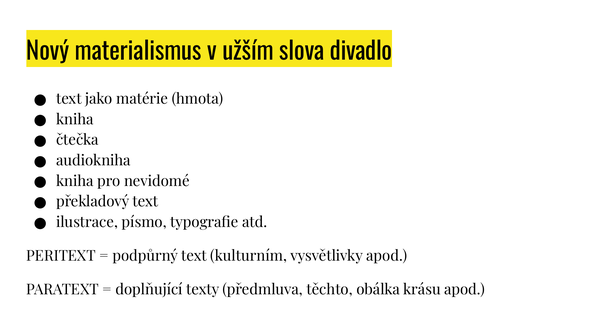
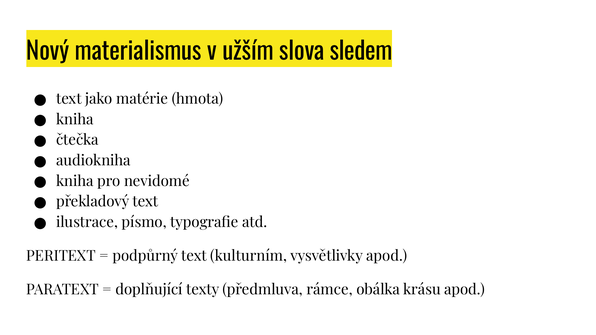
divadlo: divadlo -> sledem (361, 52)
těchto: těchto -> rámce (330, 290)
